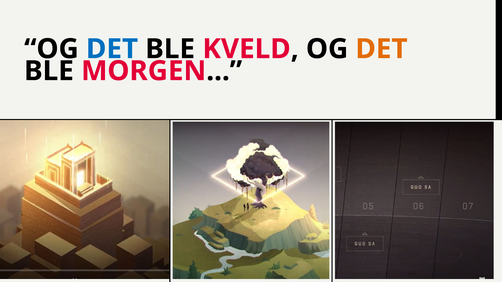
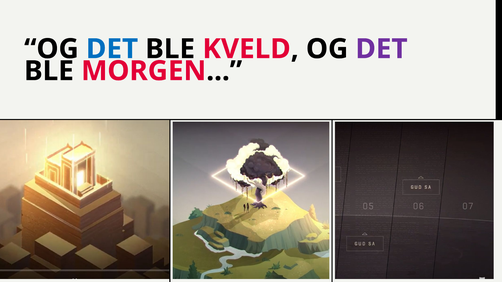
DET colour: orange -> purple (381, 49)
